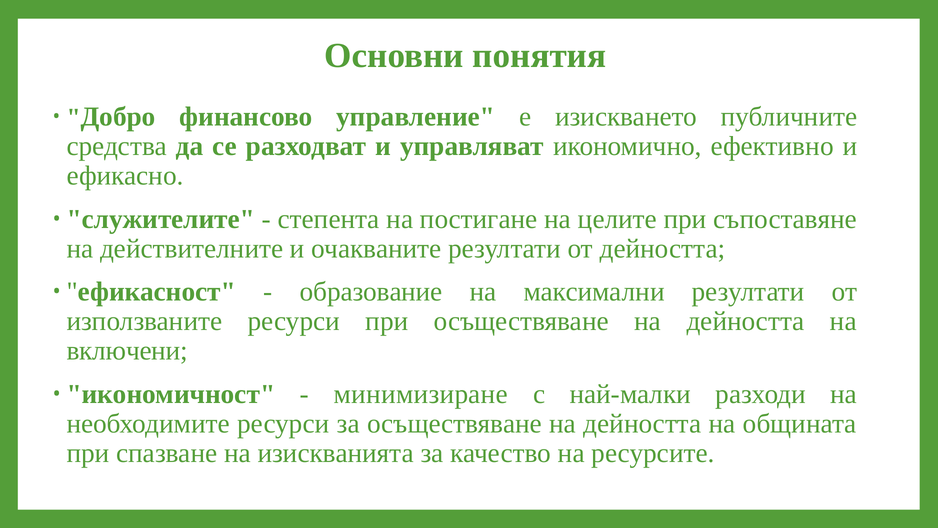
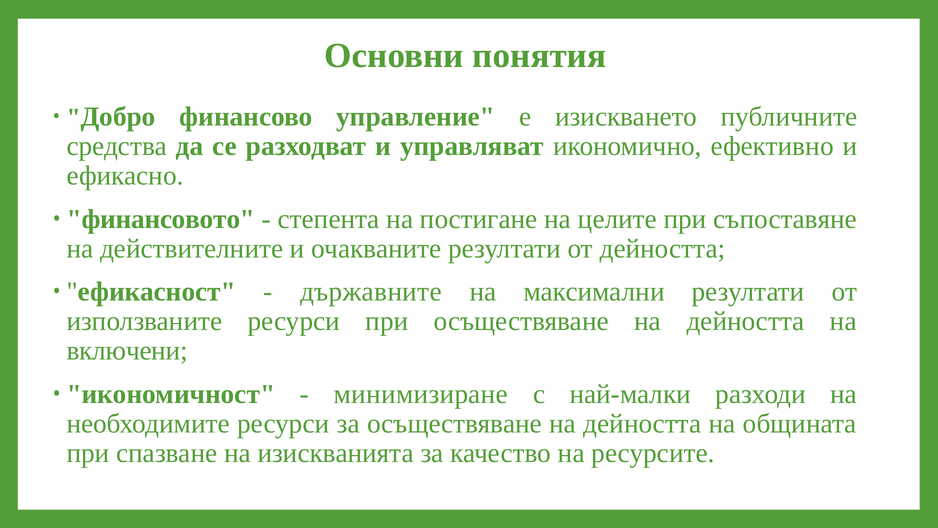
служителите: служителите -> финансовото (161, 219)
образование: образование -> държавните (371, 292)
